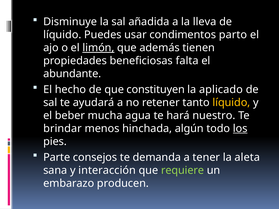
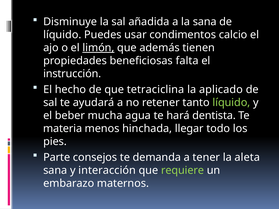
la lleva: lleva -> sana (205, 22)
parto: parto -> calcio (233, 35)
abundante: abundante -> instrucción (72, 74)
constituyen: constituyen -> tetraciclina (156, 90)
líquido colour: yellow -> light green (231, 103)
nuestro: nuestro -> dentista (214, 116)
brindar: brindar -> materia (63, 129)
algún: algún -> llegar (189, 129)
los underline: present -> none (240, 129)
producen: producen -> maternos (123, 183)
